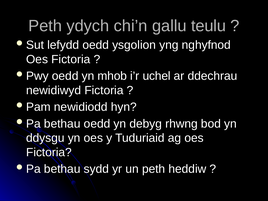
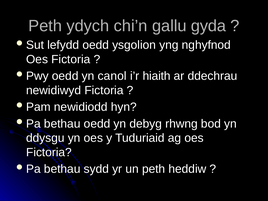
teulu: teulu -> gyda (209, 26)
mhob: mhob -> canol (112, 76)
uchel: uchel -> hiaith (157, 76)
